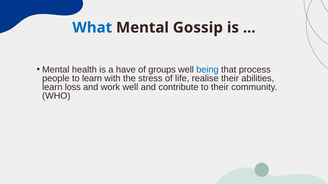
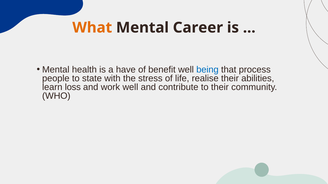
What colour: blue -> orange (92, 28)
Gossip: Gossip -> Career (198, 28)
groups: groups -> benefit (162, 70)
to learn: learn -> state (92, 78)
